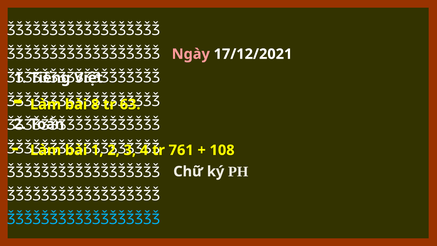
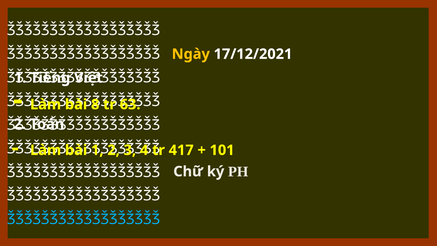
Ngày colour: pink -> yellow (191, 54)
761: 761 -> 417 (181, 150)
108: 108 -> 101 (222, 150)
